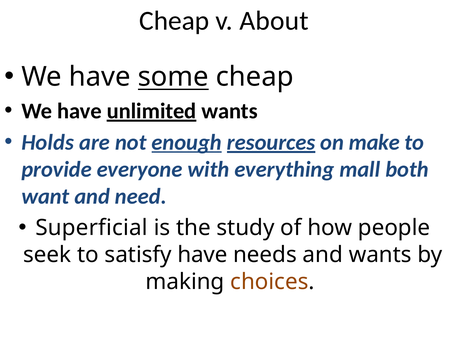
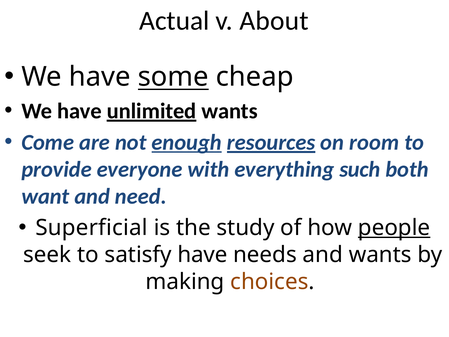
Cheap: Cheap -> Actual (174, 21)
Holds: Holds -> Come (48, 142)
make: make -> room (374, 142)
mall: mall -> such (360, 169)
people underline: none -> present (394, 228)
